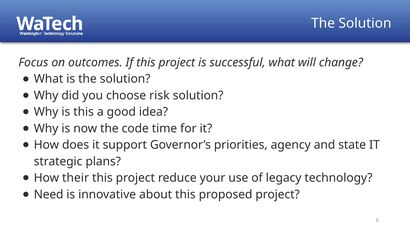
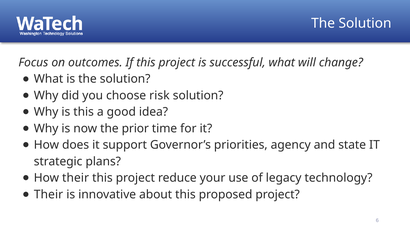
code: code -> prior (135, 128)
Need: Need -> Their (49, 194)
